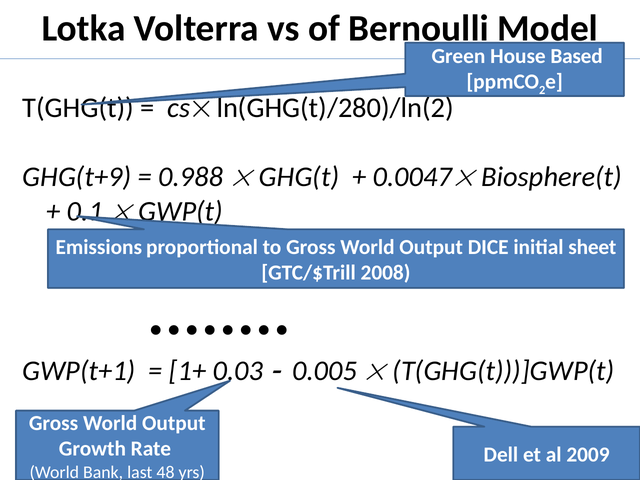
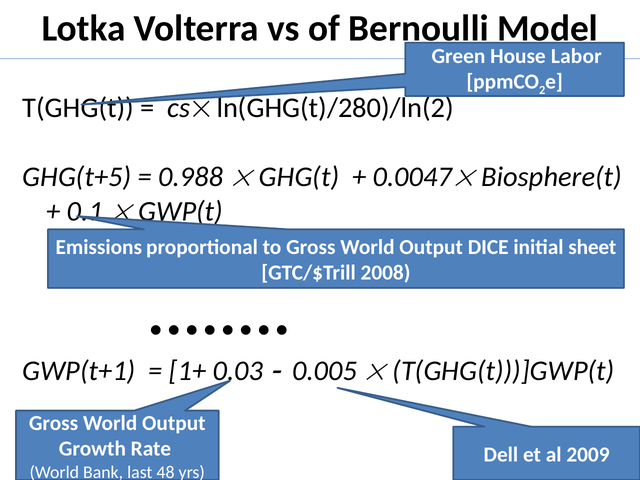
Based: Based -> Labor (576, 56)
GHG(t+9: GHG(t+9 -> GHG(t+5 (77, 177)
